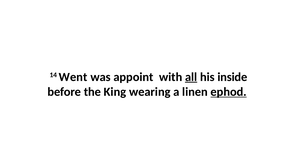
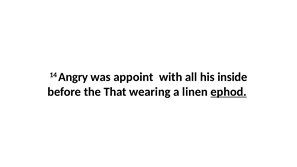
Went: Went -> Angry (73, 77)
all underline: present -> none (191, 77)
King: King -> That (115, 92)
